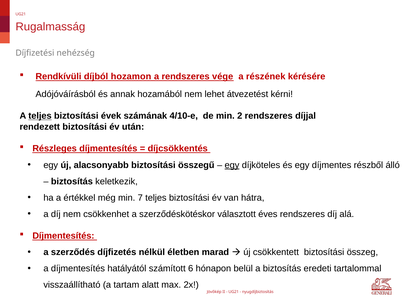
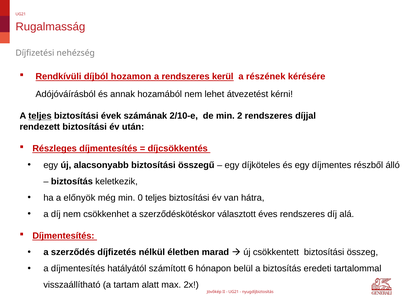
vége: vége -> kerül (223, 77)
4/10-e: 4/10-e -> 2/10-e (184, 116)
egy underline: present -> none (232, 165)
értékkel: értékkel -> előnyök (79, 198)
7: 7 -> 0 (140, 198)
